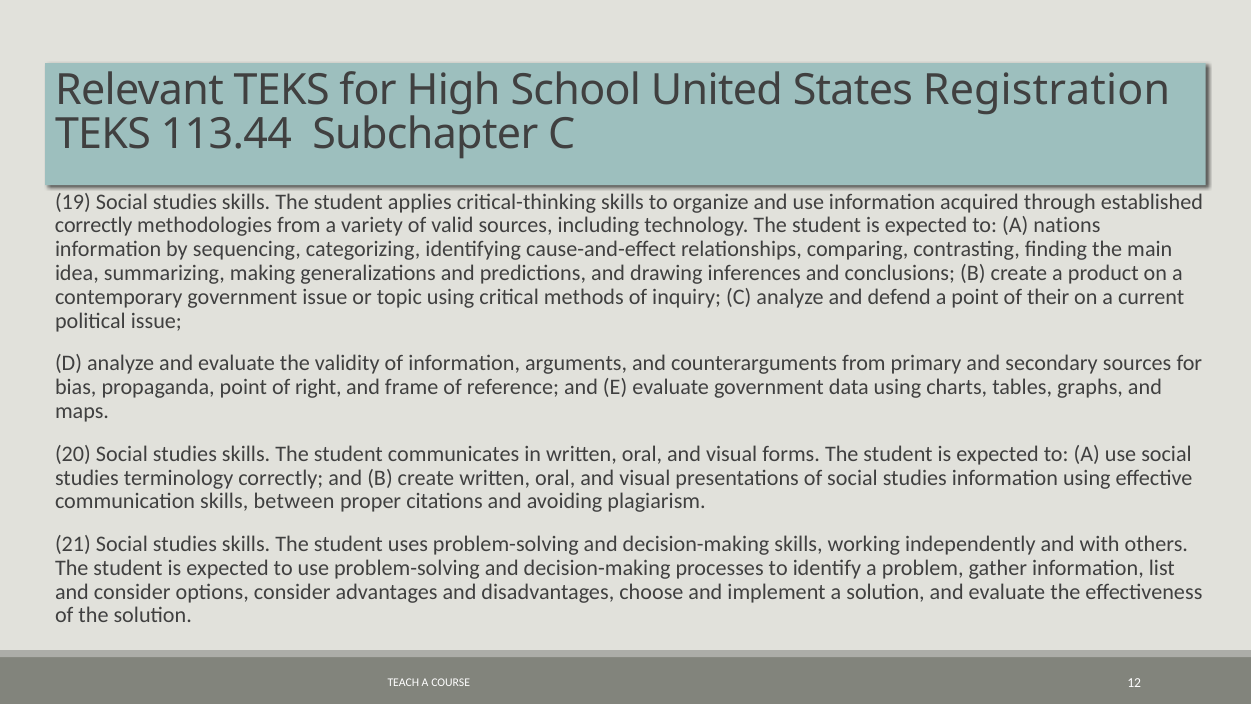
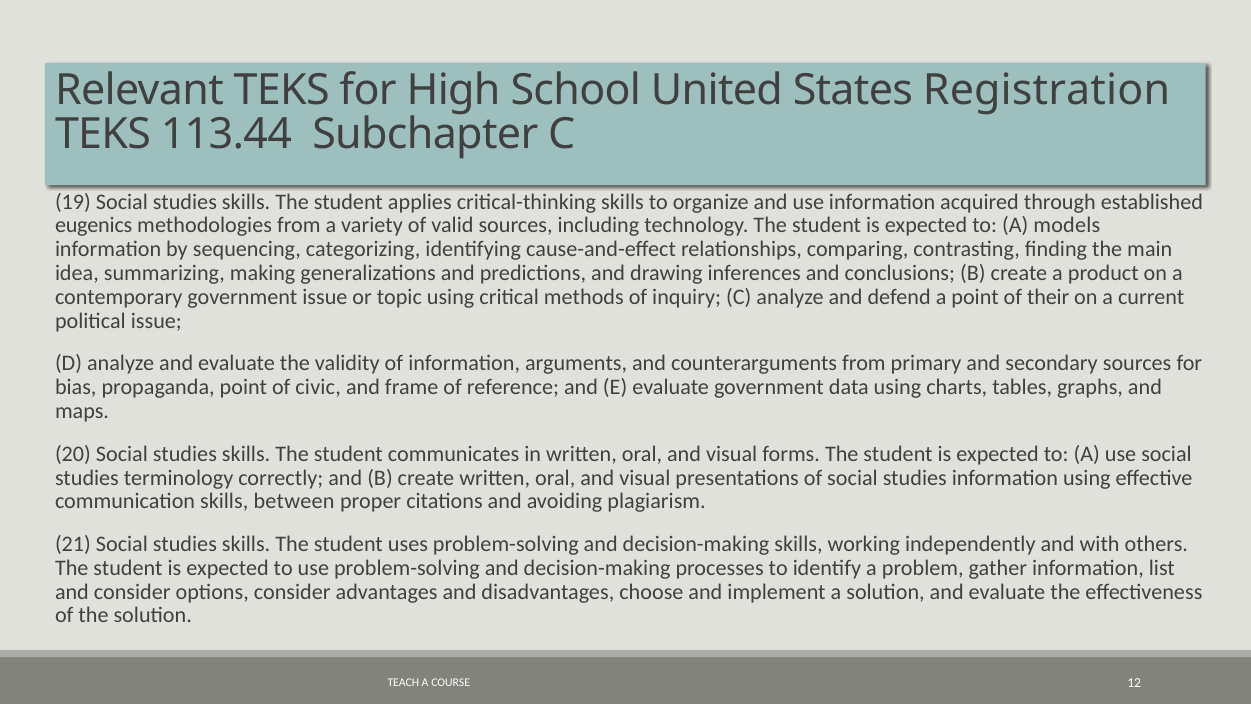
correctly: correctly -> eugenics (94, 226)
nations: nations -> models (1067, 226)
right: right -> civic (318, 387)
